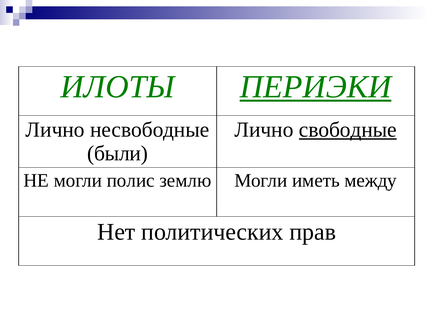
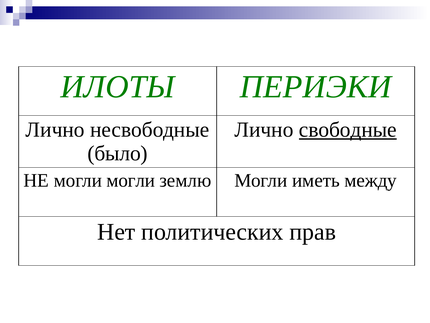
ПЕРИЭКИ underline: present -> none (316, 87)
были: были -> было (118, 153)
могли полис: полис -> могли (131, 180)
